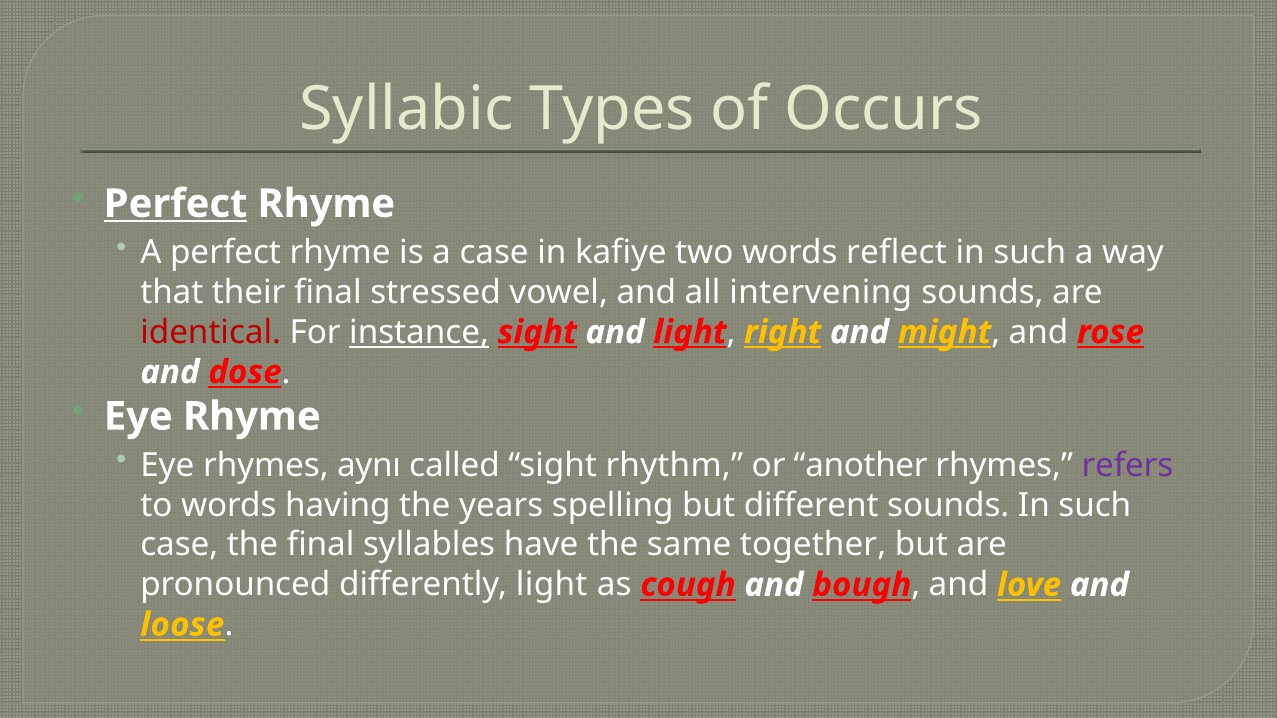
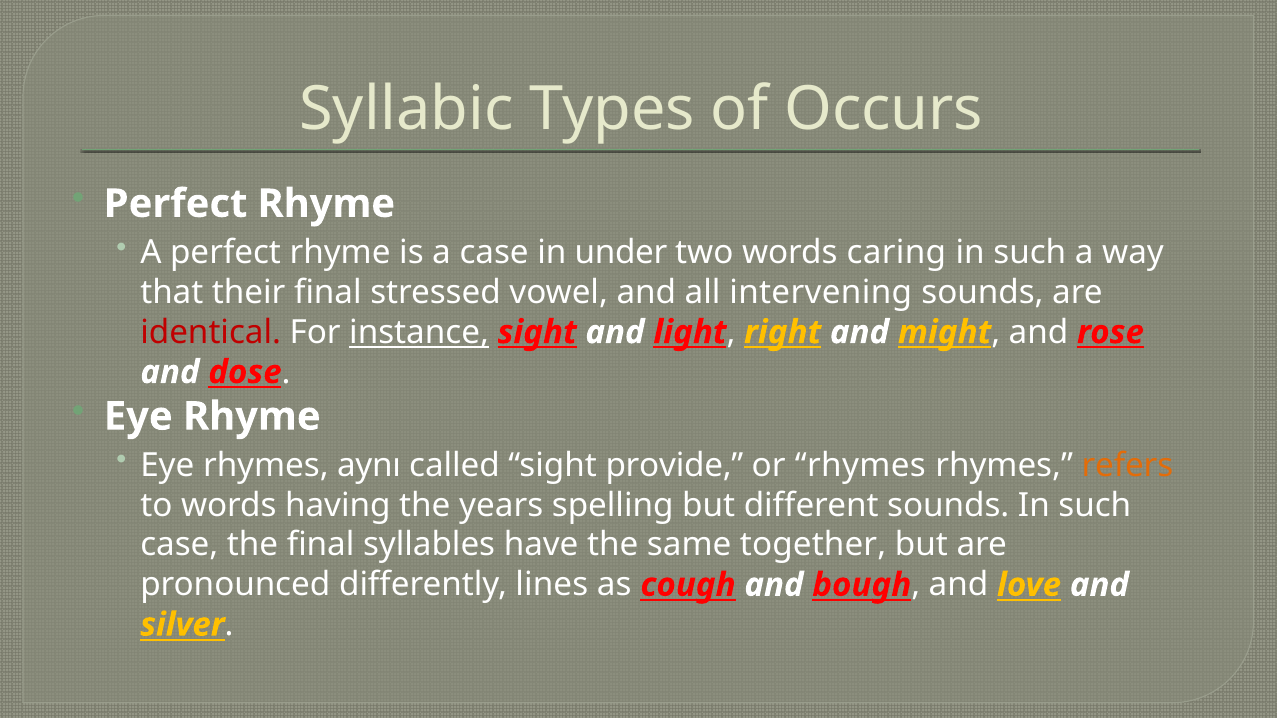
Perfect underline: present -> none (176, 204)
kafiye: kafiye -> under (621, 253)
reflect: reflect -> caring (896, 253)
rhythm: rhythm -> provide (674, 465)
or another: another -> rhymes (860, 465)
refers colour: purple -> orange (1127, 465)
differently light: light -> lines (552, 585)
loose: loose -> silver (183, 625)
